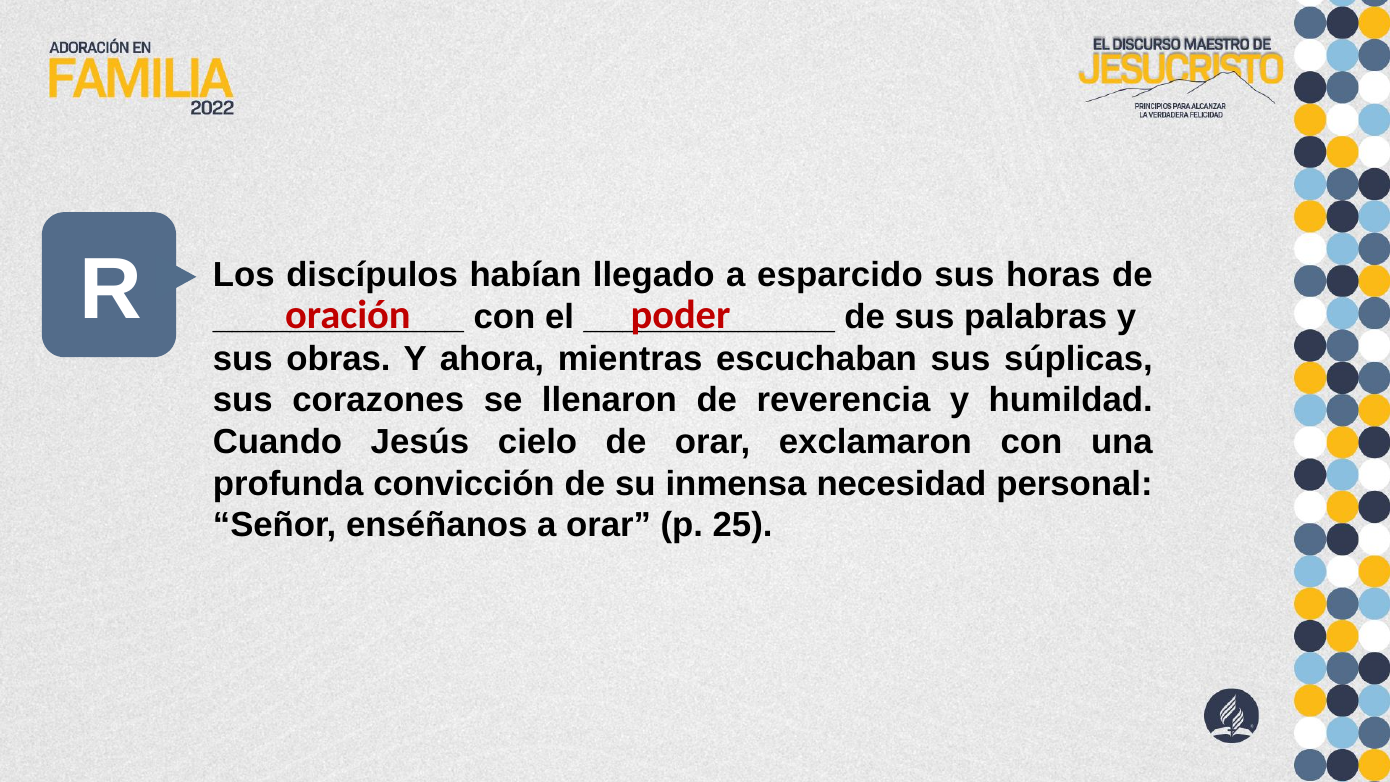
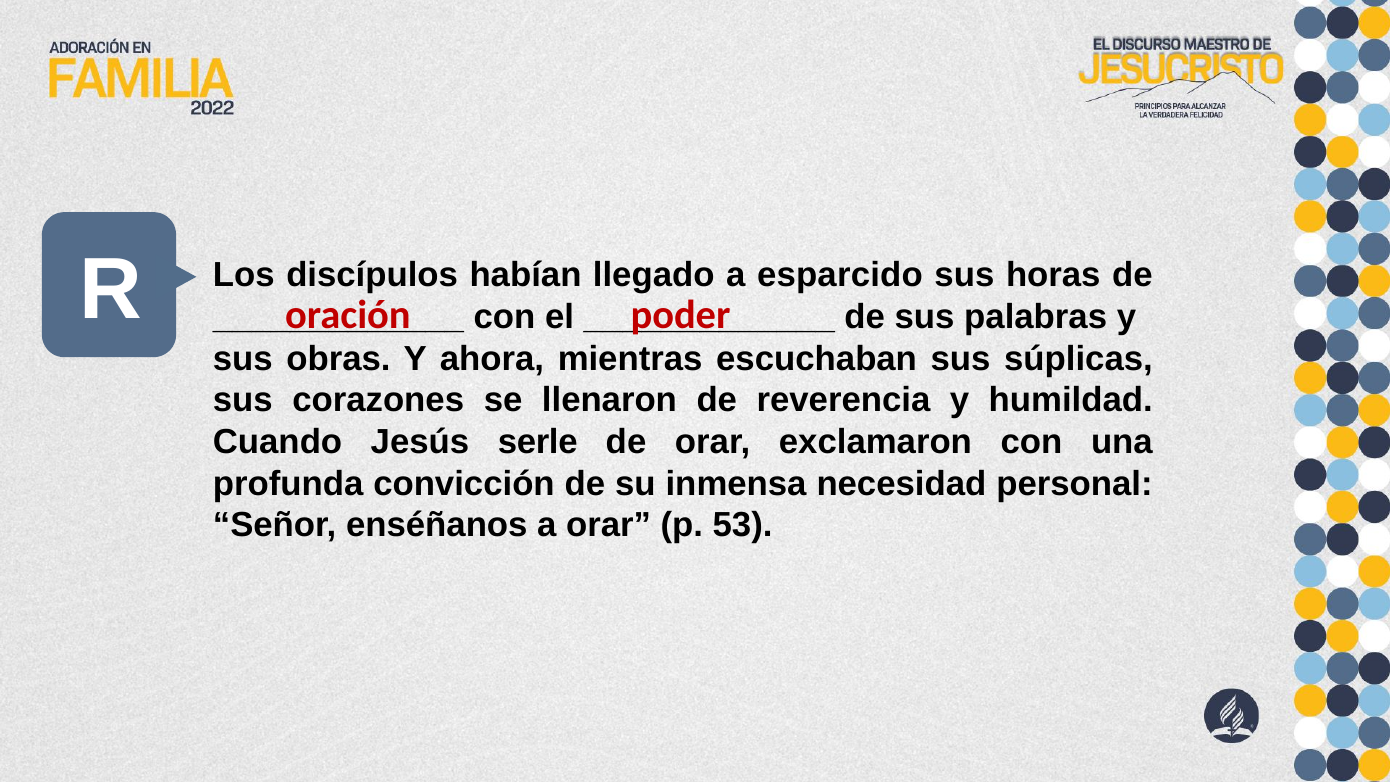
cielo: cielo -> serle (538, 442)
25: 25 -> 53 (743, 525)
